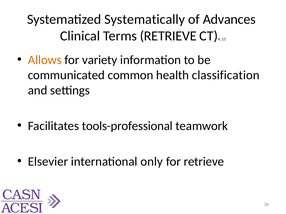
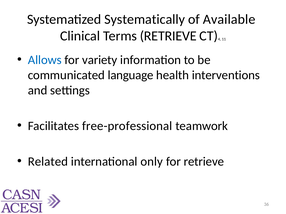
Advances: Advances -> Available (229, 19)
Allows colour: orange -> blue (45, 60)
common: common -> language (131, 75)
classification: classification -> interventions (226, 75)
tools-professional: tools-professional -> free-professional (127, 126)
Elsevier: Elsevier -> Related (48, 162)
